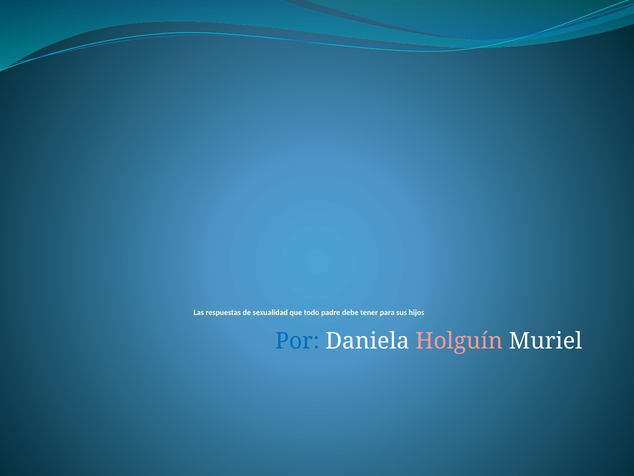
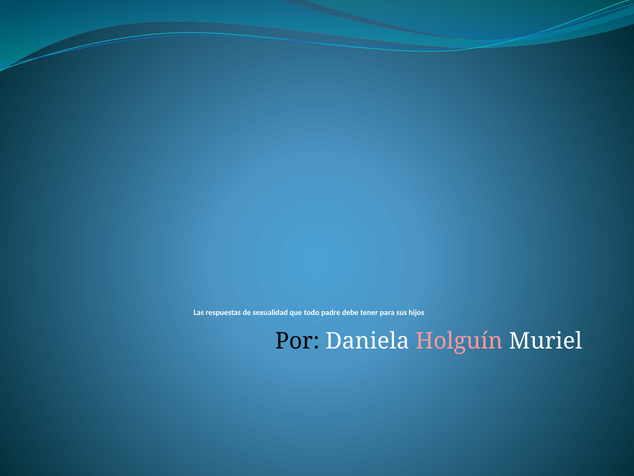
Por colour: blue -> black (297, 341)
